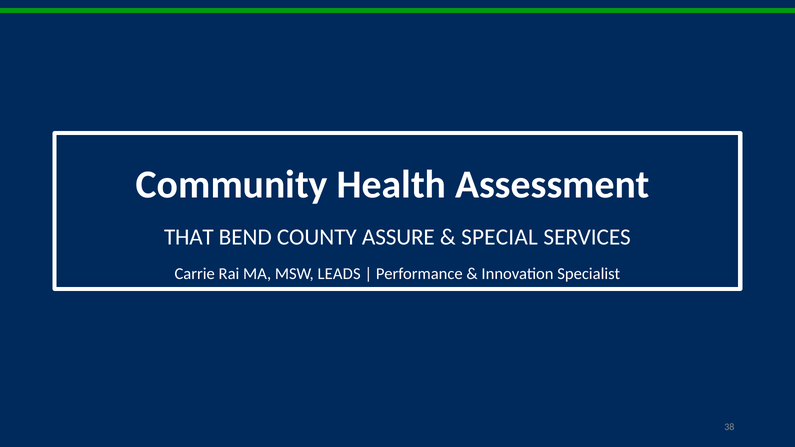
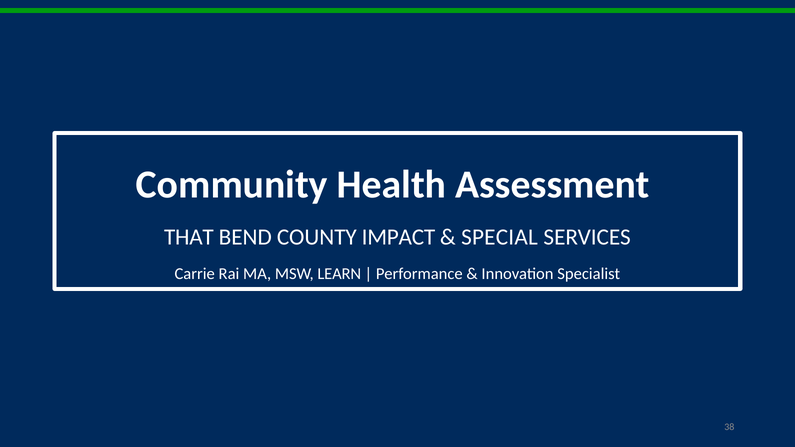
ASSURE: ASSURE -> IMPACT (398, 237)
LEADS: LEADS -> LEARN (339, 274)
